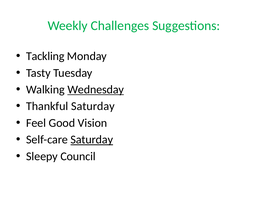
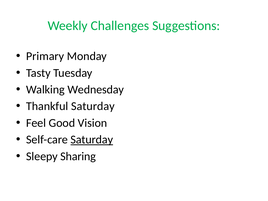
Tackling: Tackling -> Primary (45, 56)
Wednesday underline: present -> none (96, 90)
Council: Council -> Sharing (78, 156)
